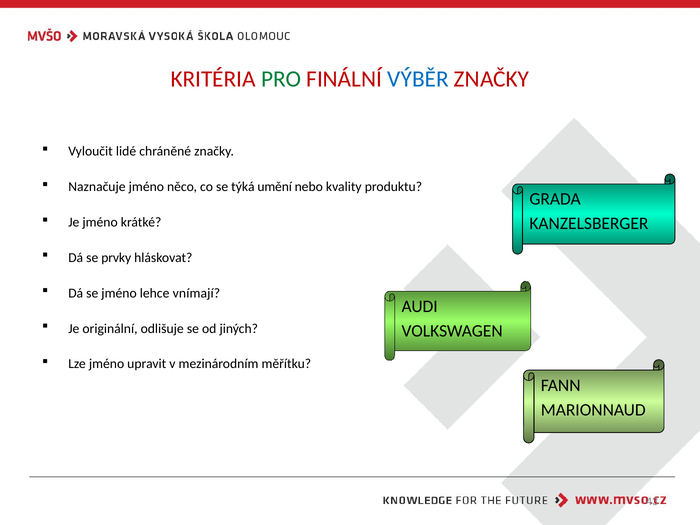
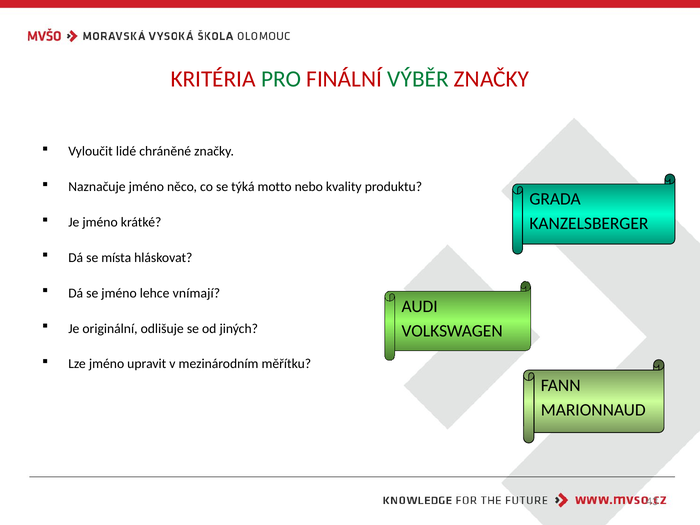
VÝBĚR colour: blue -> green (418, 79)
umění: umění -> motto (275, 187)
prvky: prvky -> místa (116, 258)
